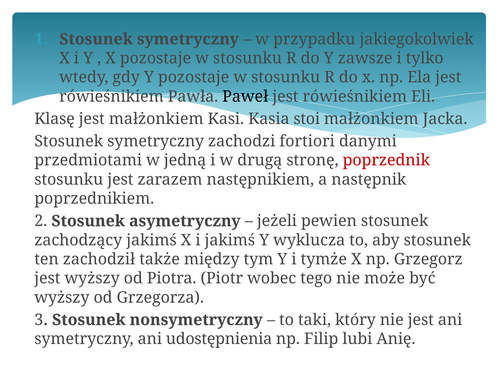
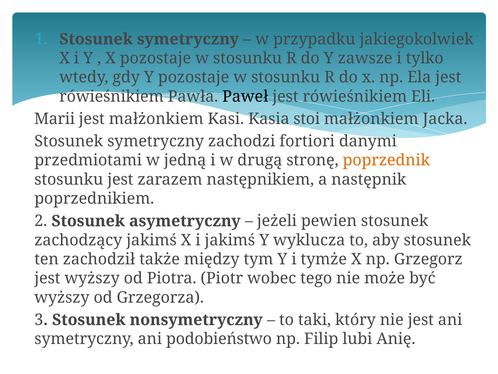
Klasę: Klasę -> Marii (55, 119)
poprzednik colour: red -> orange (386, 160)
udostępnienia: udostępnienia -> podobieństwo (219, 339)
